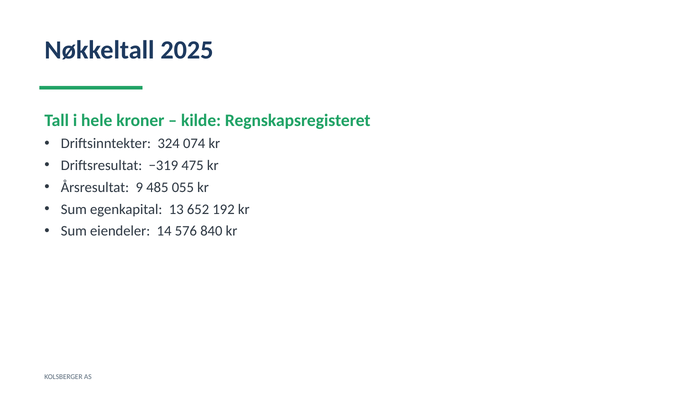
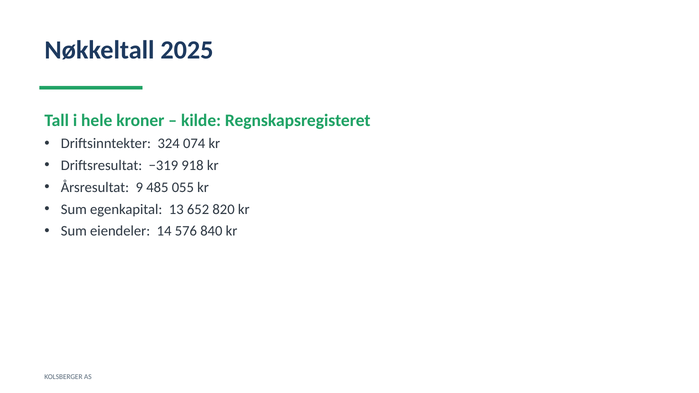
475: 475 -> 918 (193, 166)
192: 192 -> 820 (224, 209)
